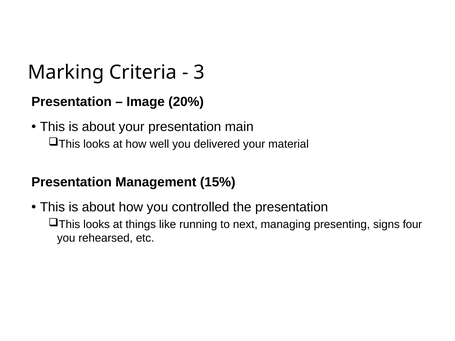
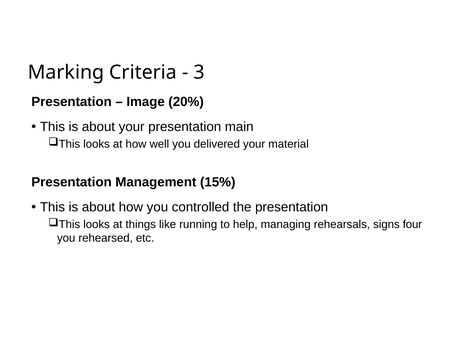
next: next -> help (245, 225)
presenting: presenting -> rehearsals (342, 225)
